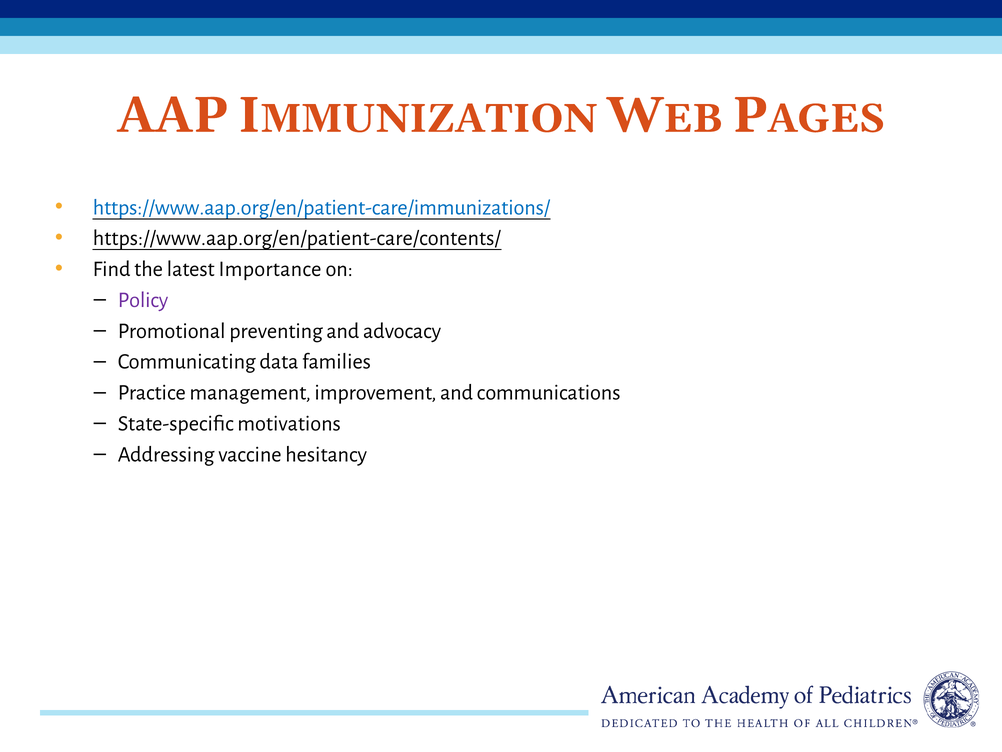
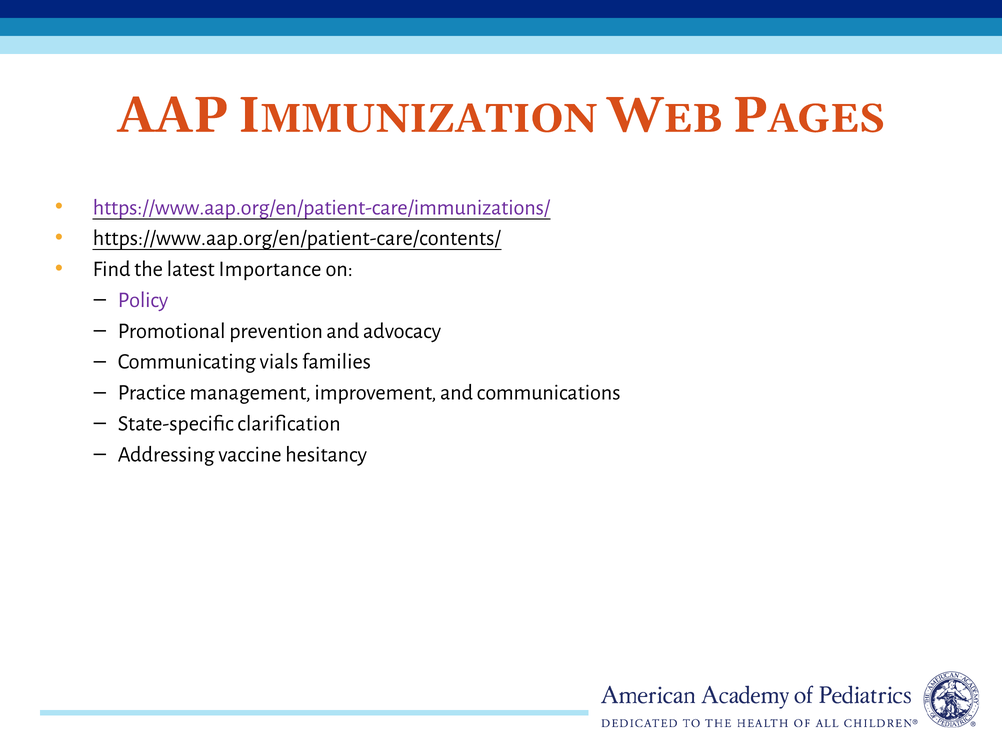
https://www.aap.org/en/patient-care/immunizations/ colour: blue -> purple (321, 207)
preventing: preventing -> prevention (276, 331)
data: data -> vials (279, 361)
motivations: motivations -> clarification (289, 423)
